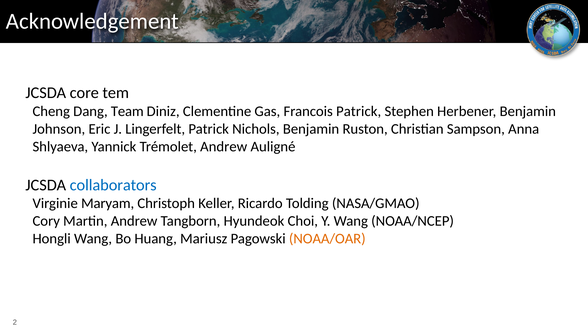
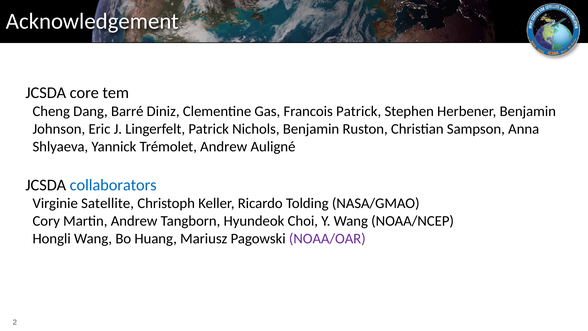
Team: Team -> Barré (127, 111)
Maryam: Maryam -> Satellite (108, 203)
NOAA/OAR colour: orange -> purple (327, 239)
